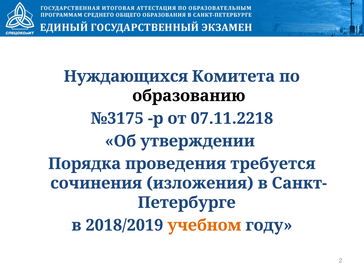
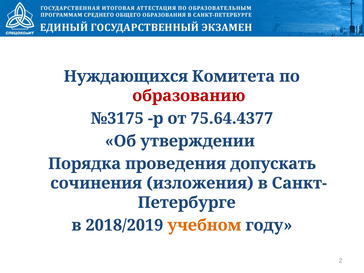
образованию colour: black -> red (189, 96)
07.11.2218: 07.11.2218 -> 75.64.4377 (232, 118)
требуется: требуется -> допускать (273, 164)
